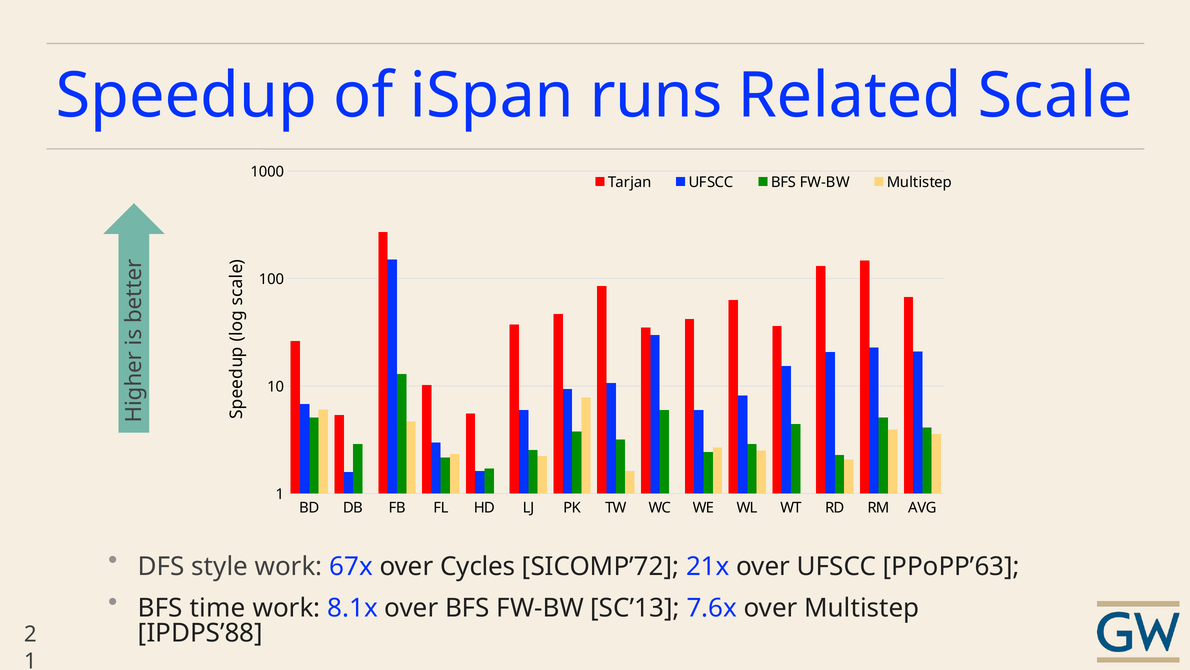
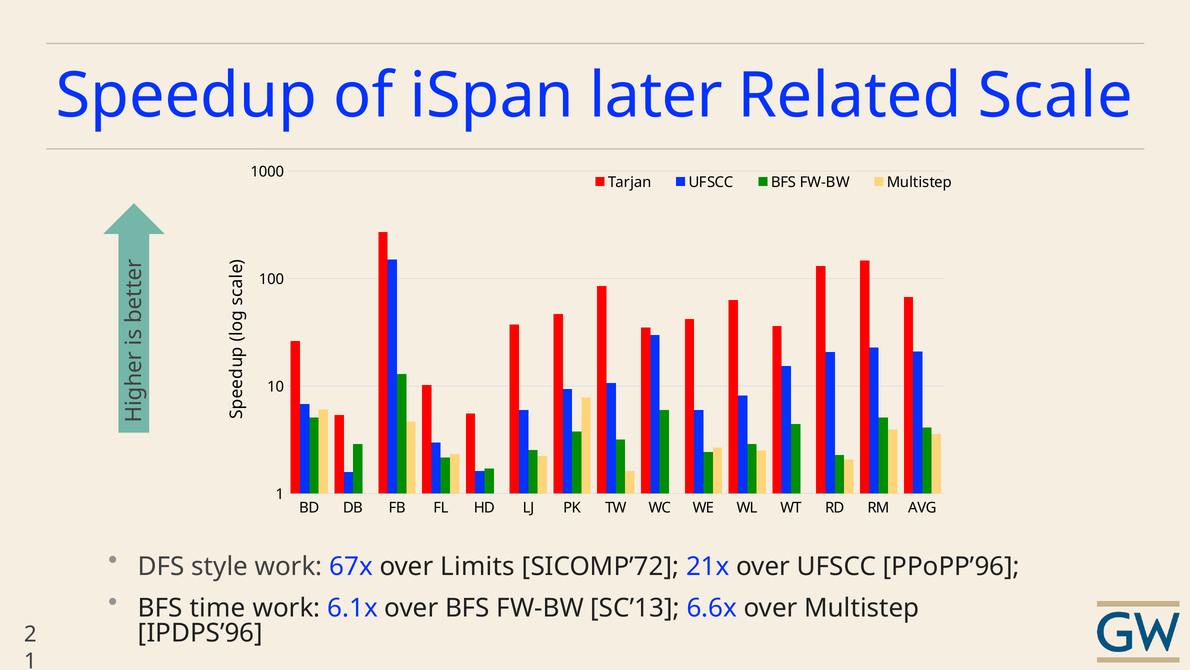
runs: runs -> later (656, 96)
Cycles: Cycles -> Limits (478, 566)
PPoPP’63: PPoPP’63 -> PPoPP’96 (951, 566)
8.1x: 8.1x -> 6.1x (353, 608)
7.6x: 7.6x -> 6.6x (712, 608)
IPDPS’88: IPDPS’88 -> IPDPS’96 (200, 633)
